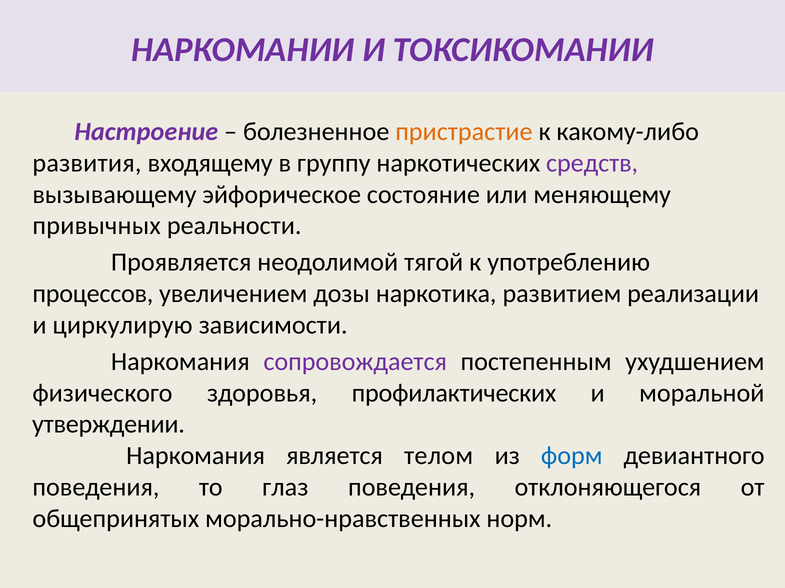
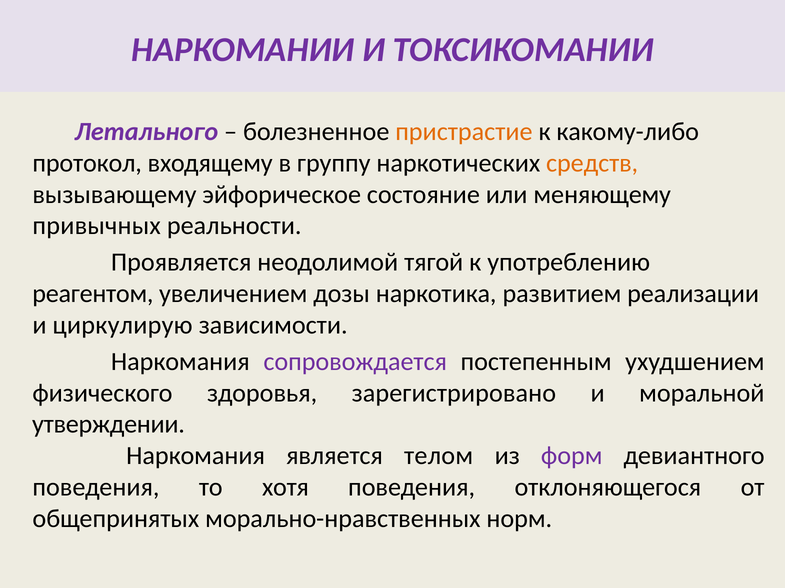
Настроение: Настроение -> Летального (146, 132)
развития: развития -> протокол (87, 163)
средств colour: purple -> orange (592, 163)
процессов: процессов -> реагентом (93, 294)
профилактических: профилактических -> зарегистрировано (454, 394)
форм colour: blue -> purple (572, 456)
глаз: глаз -> хотя (285, 488)
